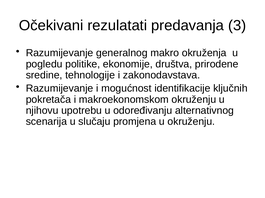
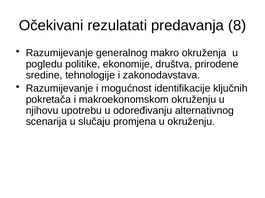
3: 3 -> 8 (237, 26)
